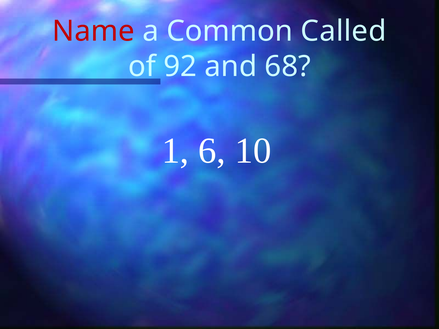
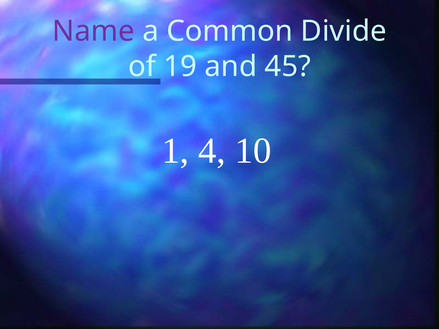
Name colour: red -> purple (94, 31)
Called: Called -> Divide (344, 31)
92: 92 -> 19 (180, 66)
68: 68 -> 45 (288, 66)
6: 6 -> 4 (212, 151)
